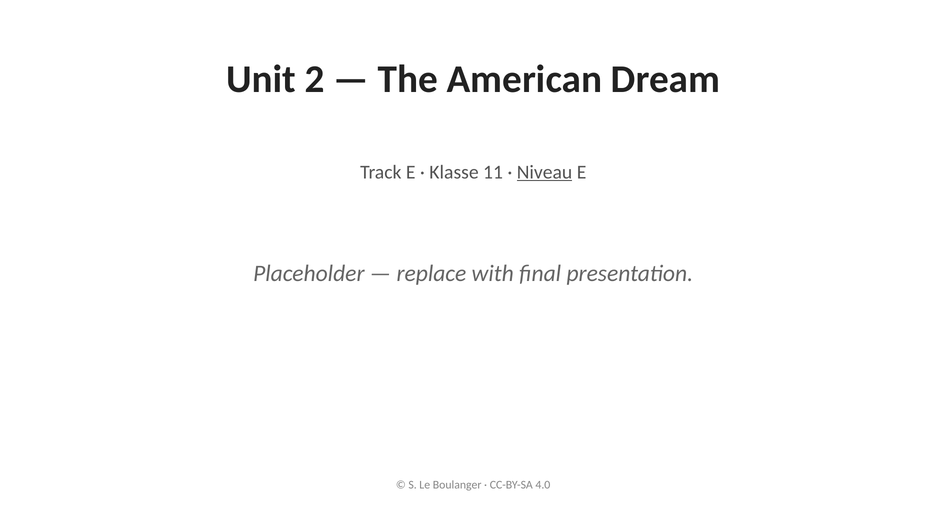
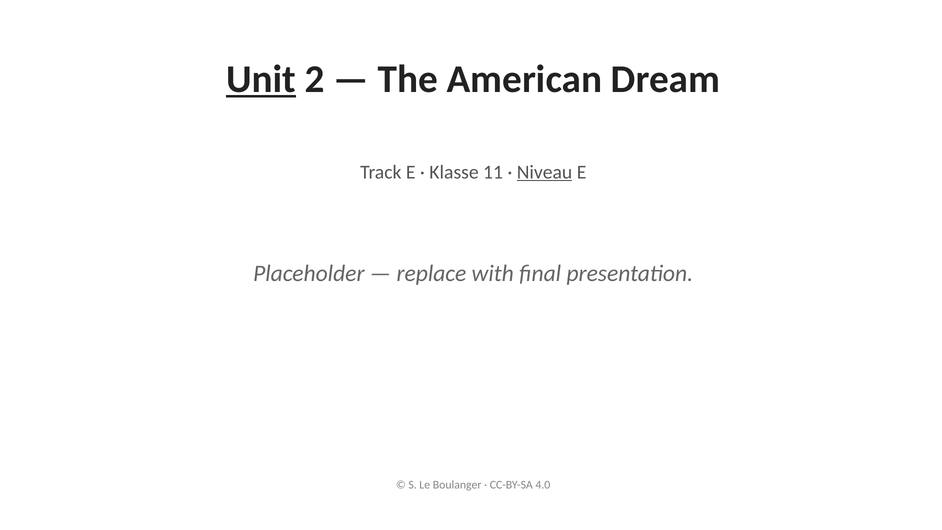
Unit underline: none -> present (261, 79)
